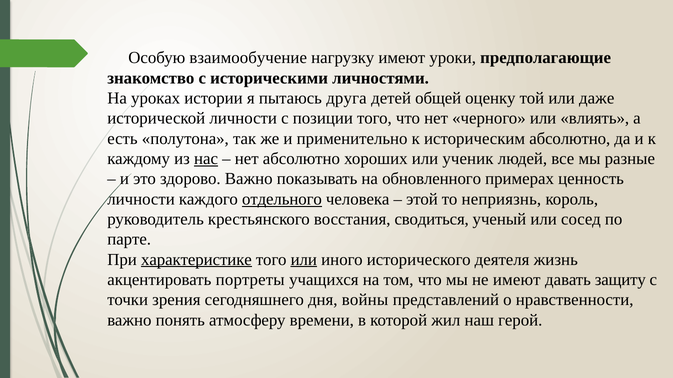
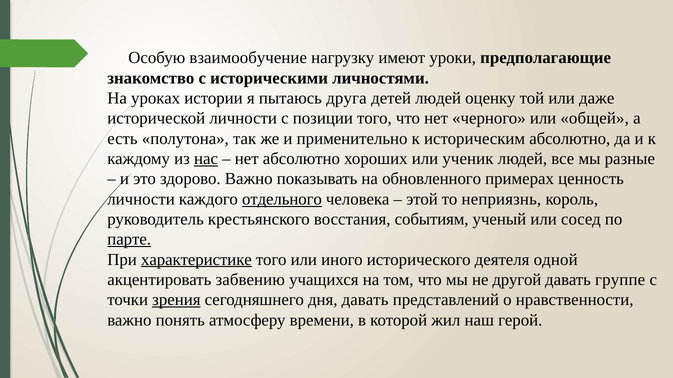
детей общей: общей -> людей (438, 98)
влиять: влиять -> общей (595, 119)
сводиться: сводиться -> событиям (432, 220)
парте underline: none -> present (129, 240)
или underline: present -> none (304, 260)
жизнь: жизнь -> одной (556, 260)
портреты: портреты -> забвению (250, 280)
не имеют: имеют -> другой (517, 280)
защиту: защиту -> группе (620, 280)
зрения underline: none -> present (176, 300)
дня войны: войны -> давать (365, 300)
